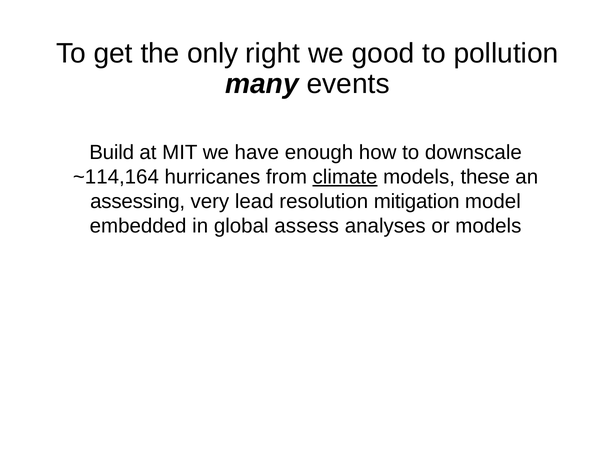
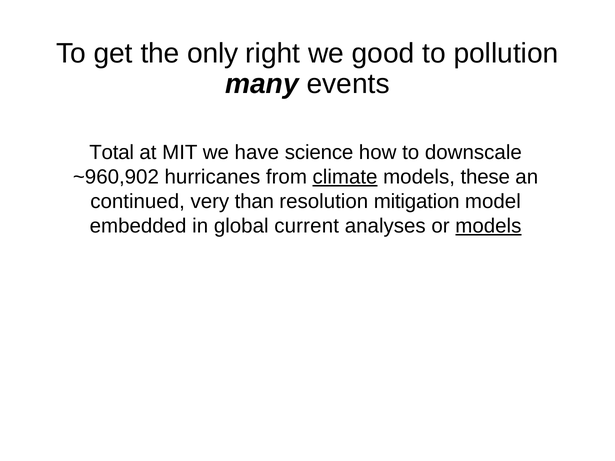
Build: Build -> Total (112, 152)
enough: enough -> science (319, 152)
~114,164: ~114,164 -> ~960,902 (116, 177)
assessing: assessing -> continued (138, 202)
lead: lead -> than (254, 202)
assess: assess -> current (307, 226)
models underline: none -> present (488, 226)
